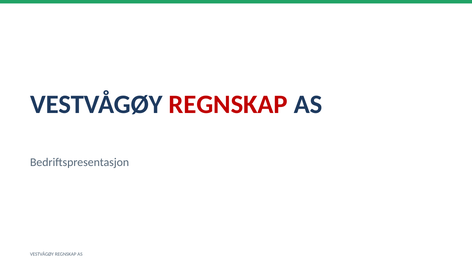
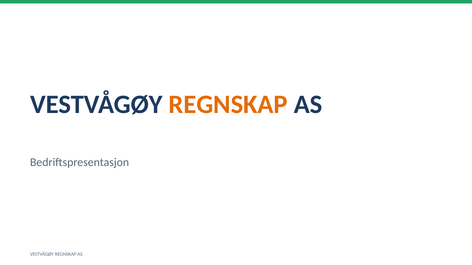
REGNSKAP colour: red -> orange (228, 105)
